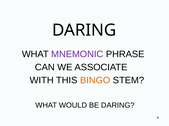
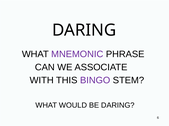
BINGO colour: orange -> purple (95, 81)
